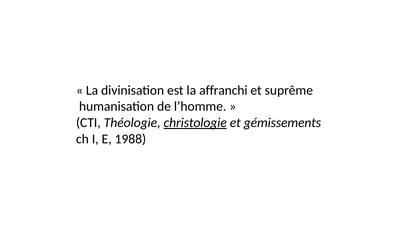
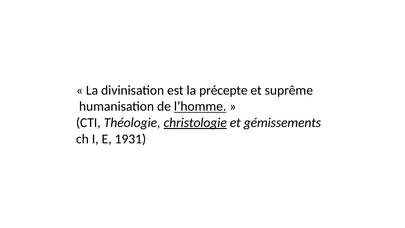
affranchi: affranchi -> précepte (223, 90)
l’homme underline: none -> present (200, 106)
1988: 1988 -> 1931 (130, 139)
